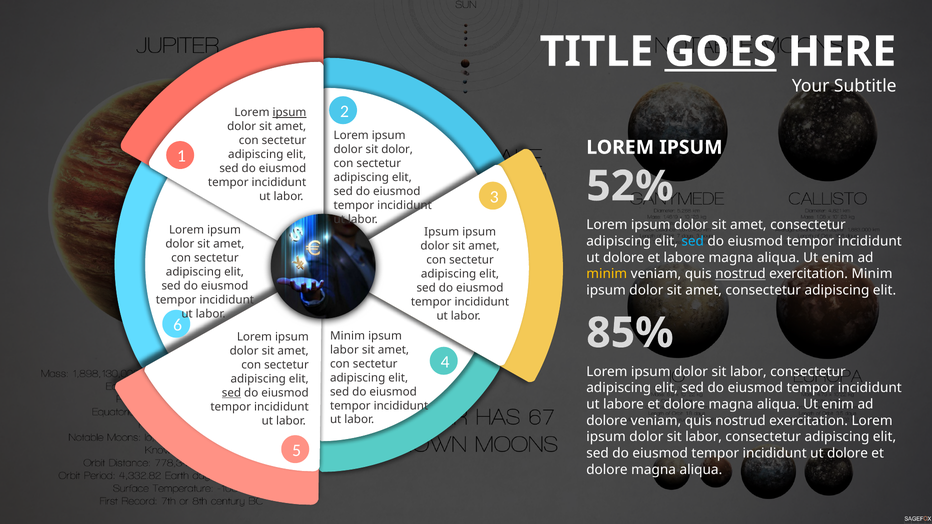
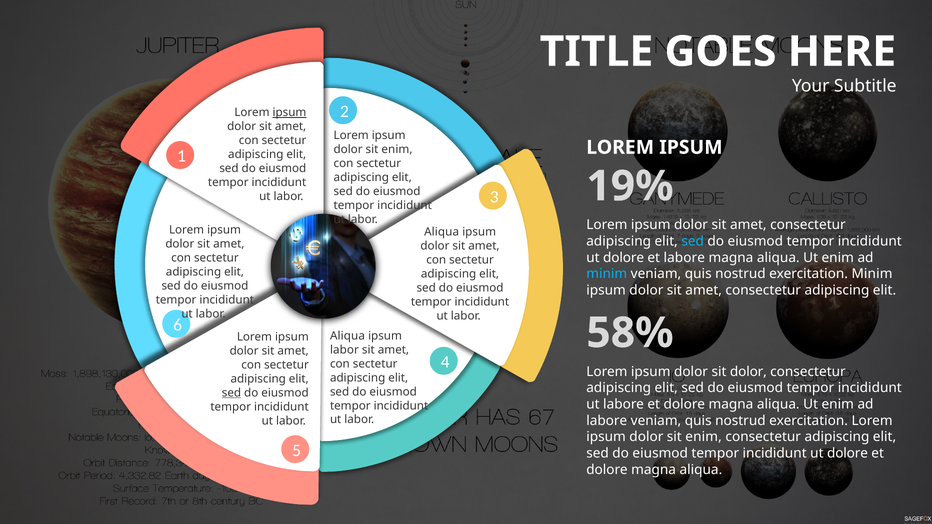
GOES underline: present -> none (720, 52)
dolor: dolor -> enim (397, 149)
52%: 52% -> 19% (630, 186)
Ipsum: Ipsum -> Aliqua (442, 232)
minim colour: yellow -> light blue (607, 274)
nostrud underline: present -> none (740, 274)
85%: 85% -> 58% (630, 333)
Minim: Minim -> Aliqua (348, 336)
labor: labor -> dolor (748, 372)
dolore: dolore -> labore (607, 421)
labor: labor -> enim (704, 437)
